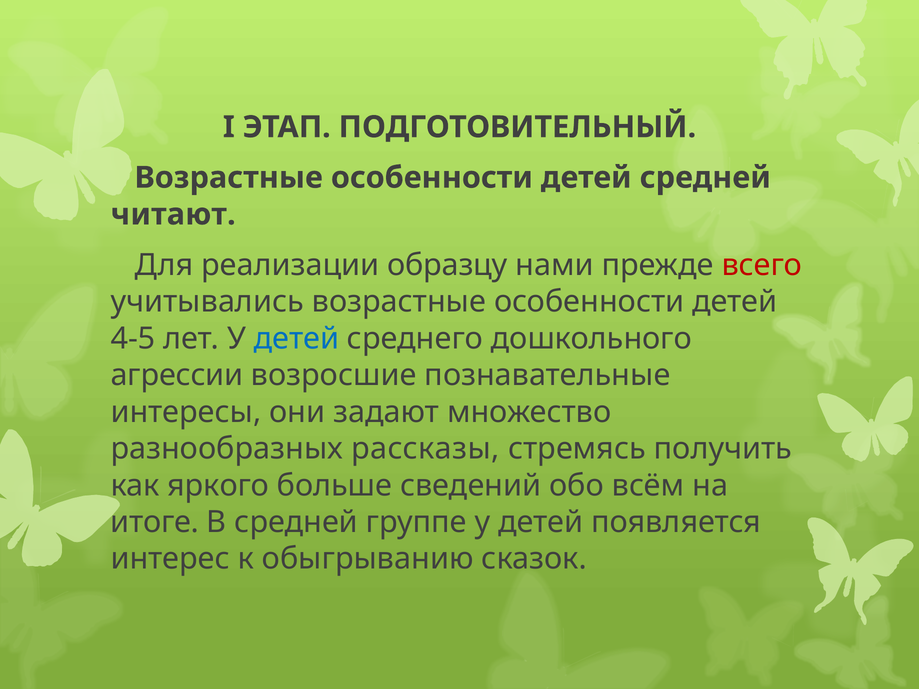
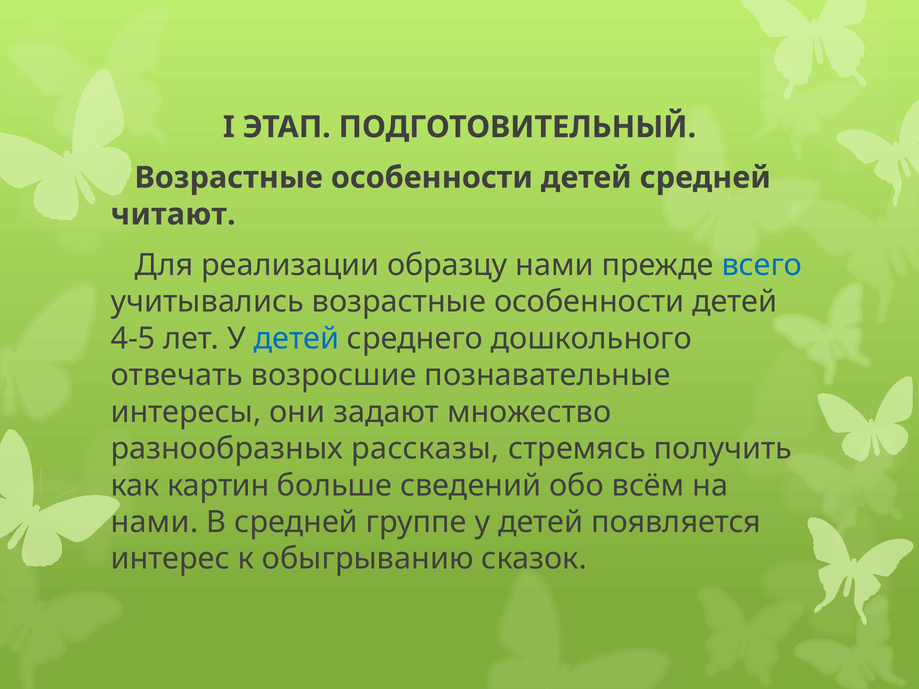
всего colour: red -> blue (762, 265)
агрессии: агрессии -> отвечать (177, 375)
яркого: яркого -> картин (218, 486)
итоге: итоге -> нами (154, 522)
